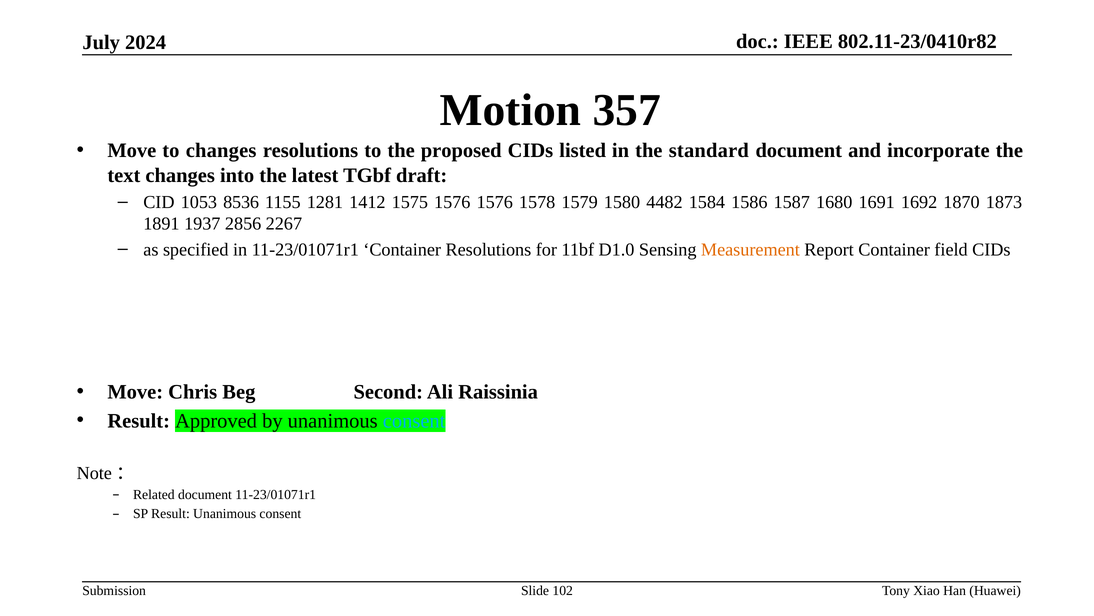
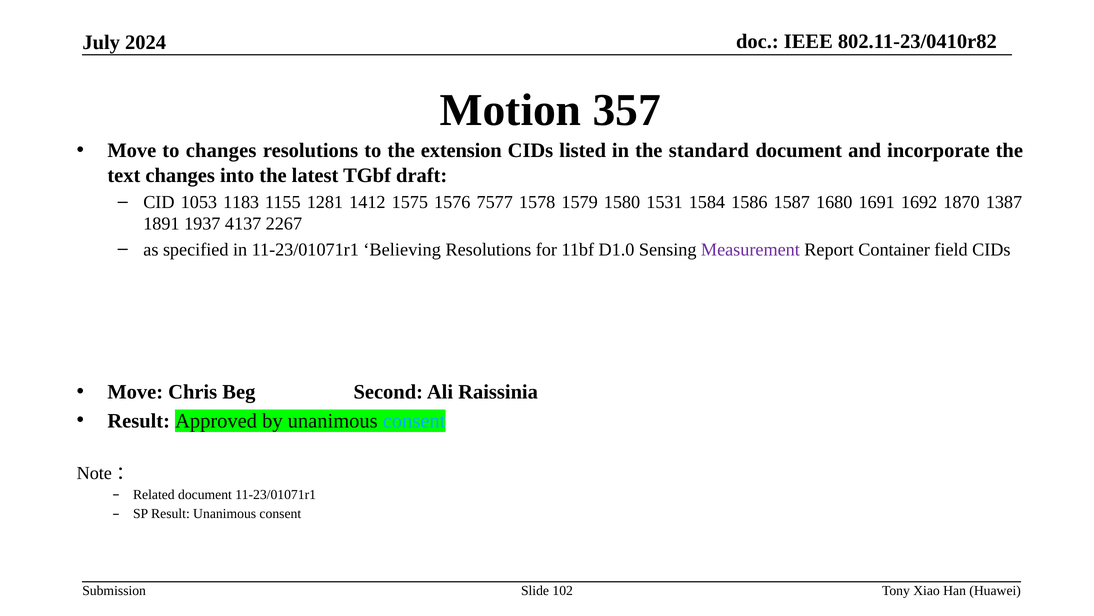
proposed: proposed -> extension (461, 151)
8536: 8536 -> 1183 (241, 202)
1576 1576: 1576 -> 7577 (495, 202)
4482: 4482 -> 1531 (665, 202)
1873: 1873 -> 1387 (1004, 202)
2856: 2856 -> 4137 (243, 224)
11-23/01071r1 Container: Container -> Believing (402, 249)
Measurement colour: orange -> purple (750, 249)
